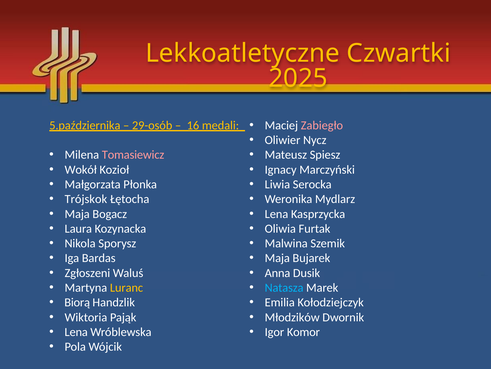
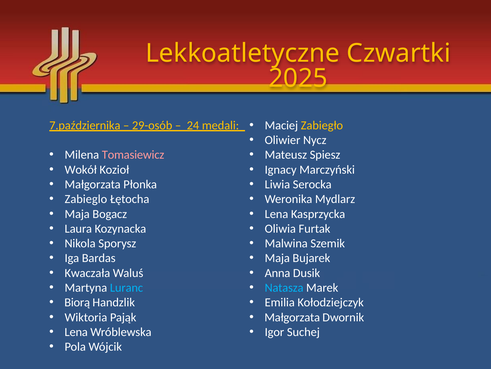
Zabiegło colour: pink -> yellow (322, 125)
5.października: 5.października -> 7.października (85, 125)
16: 16 -> 24 (193, 125)
Trójskok: Trójskok -> Zabieglo (86, 199)
Zgłoszeni: Zgłoszeni -> Kwaczała (87, 272)
Luranc colour: yellow -> light blue (127, 287)
Młodzików: Młodzików -> Małgorzata (292, 317)
Komor: Komor -> Suchej (303, 331)
